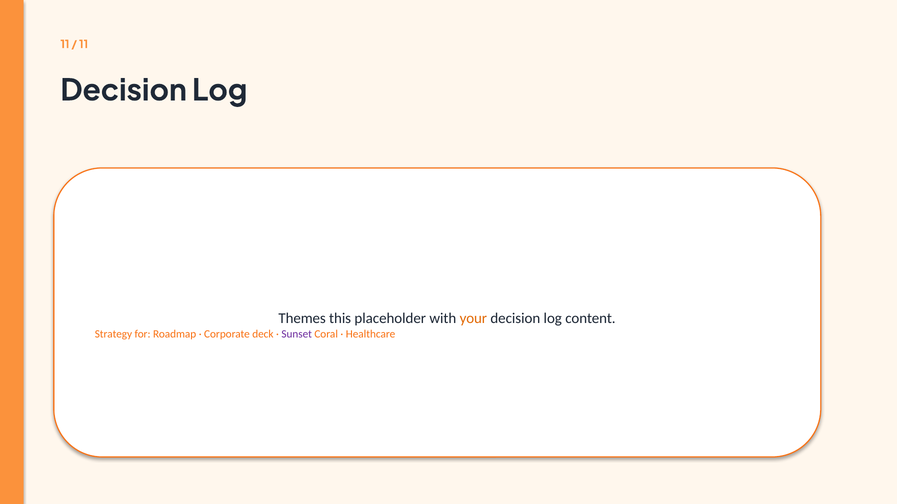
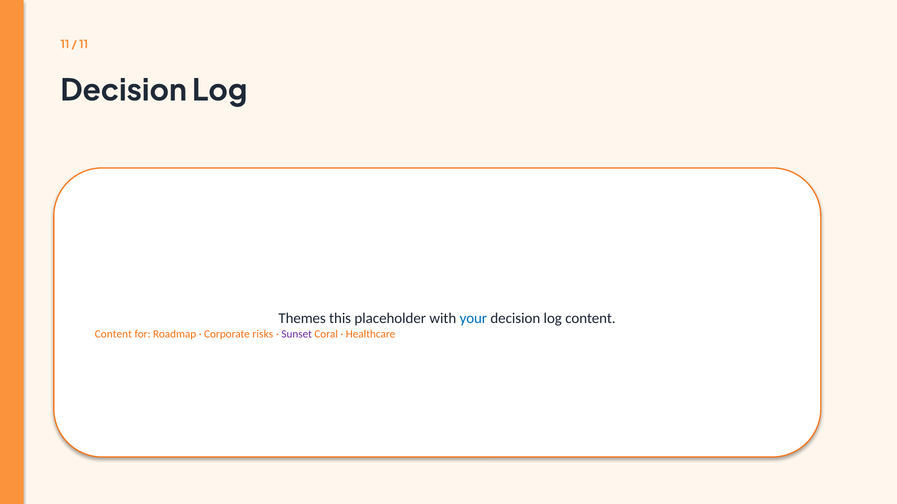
your colour: orange -> blue (473, 319)
Strategy: Strategy -> Content (113, 334)
deck: deck -> risks (263, 334)
